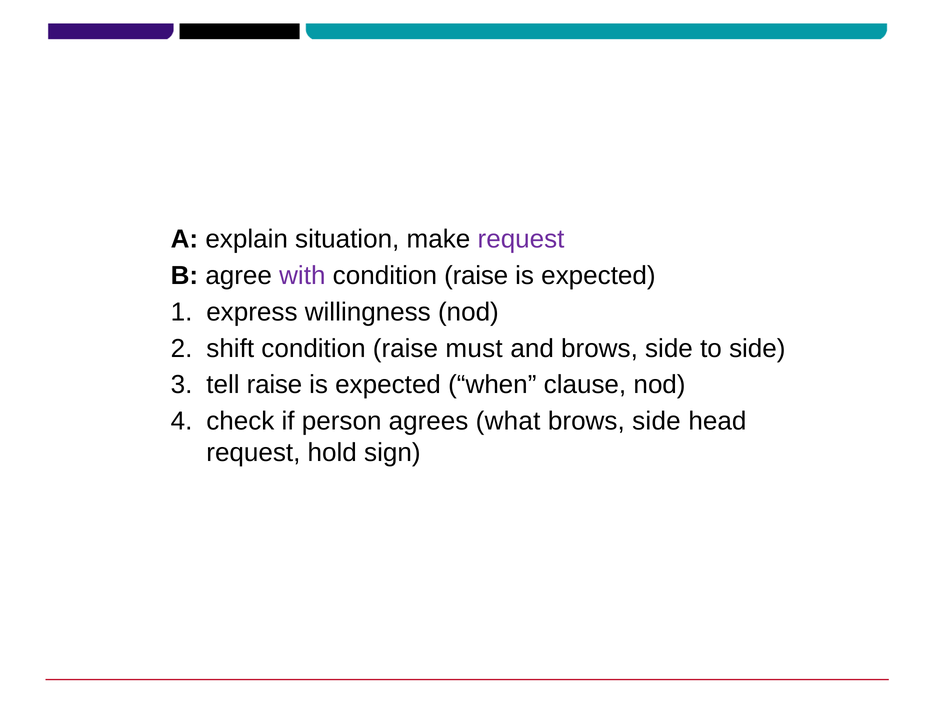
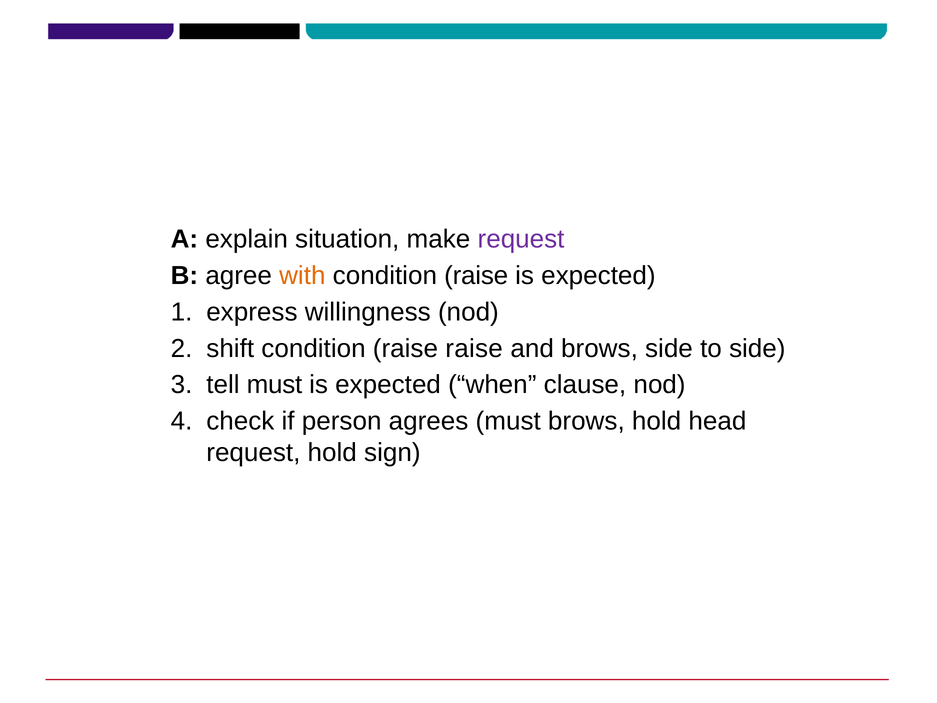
with colour: purple -> orange (302, 275)
raise must: must -> raise (474, 348)
tell raise: raise -> must (274, 385)
agrees what: what -> must (508, 421)
side: side -> hold (657, 421)
